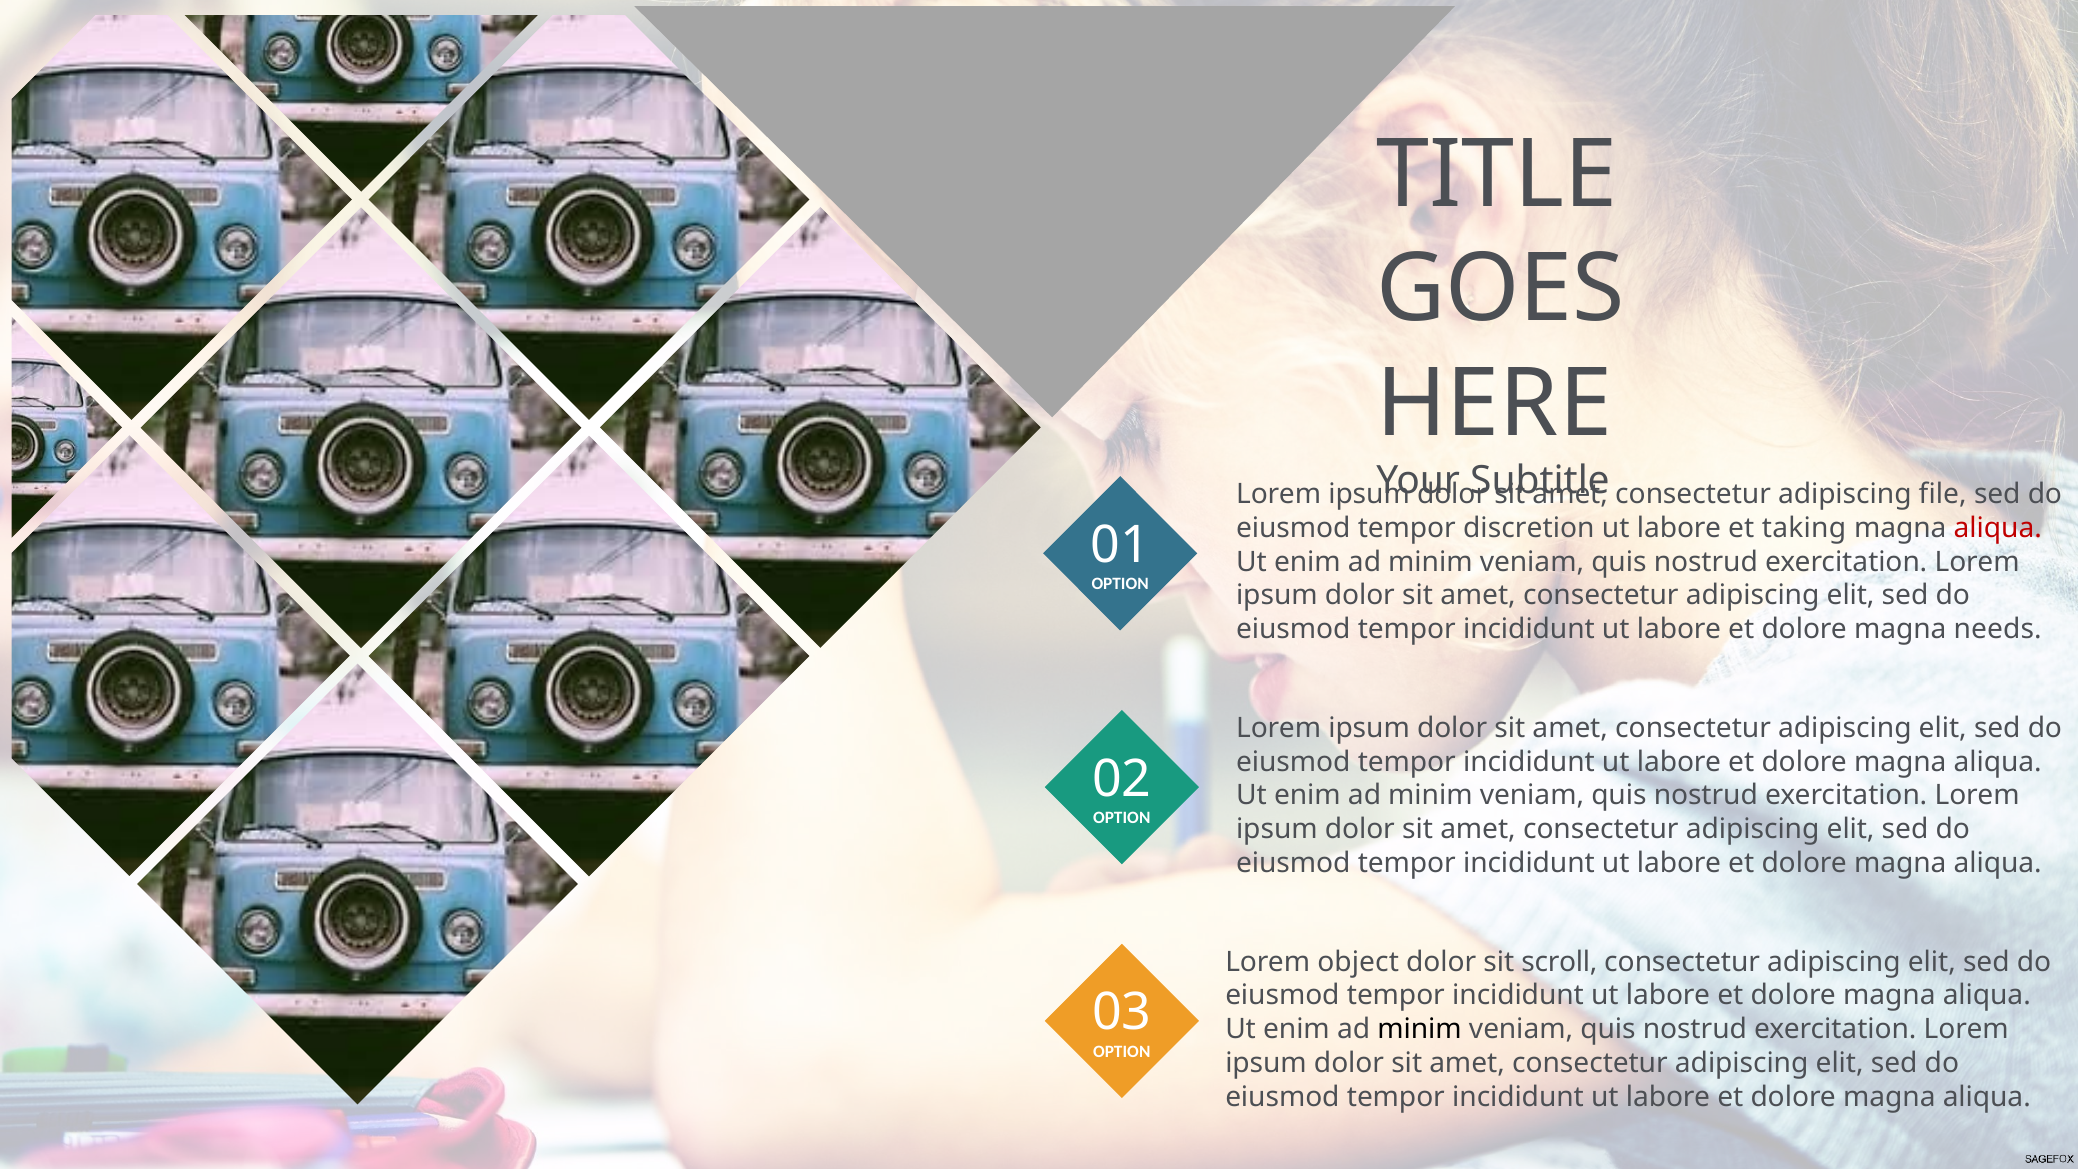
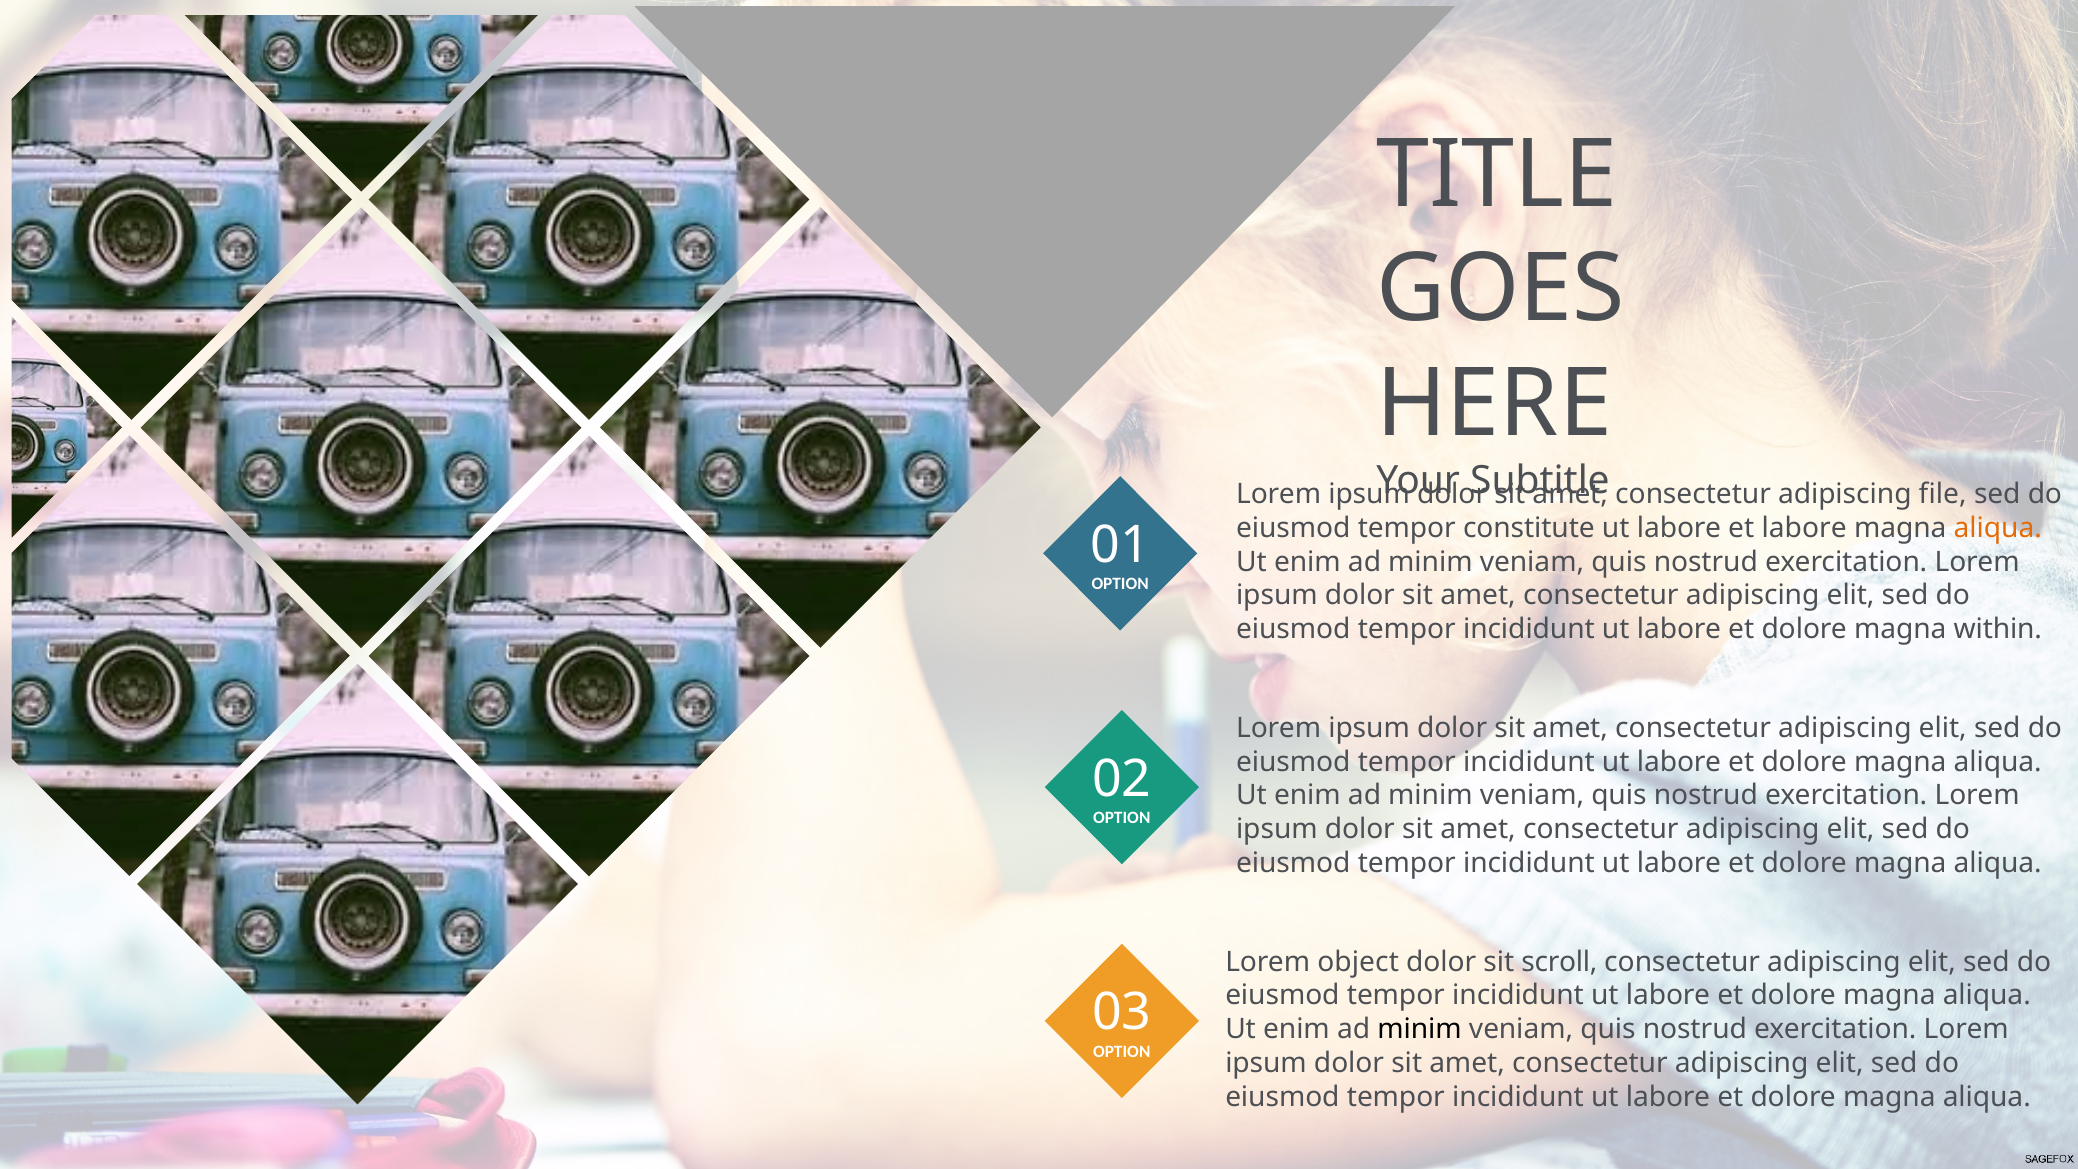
discretion: discretion -> constitute (1529, 528)
et taking: taking -> labore (1804, 528)
aliqua colour: red -> orange (1998, 528)
needs: needs -> within (1998, 629)
